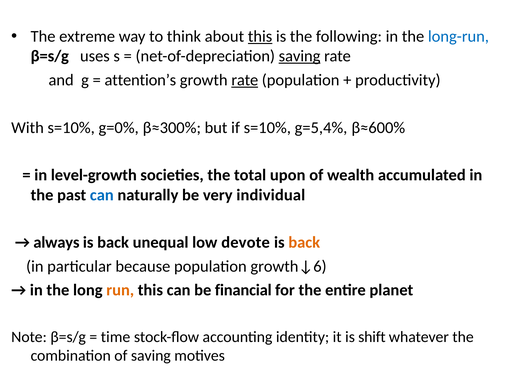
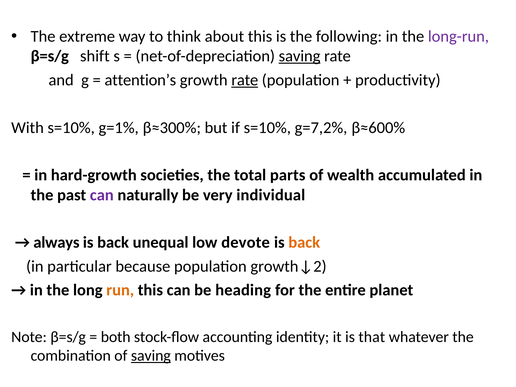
this underline: present -> none (260, 36)
long-run colour: blue -> purple (458, 36)
uses: uses -> shift (95, 56)
g=0%: g=0% -> g=1% (119, 128)
g=5,4%: g=5,4% -> g=7,2% (321, 128)
level-growth: level-growth -> hard-growth (94, 175)
upon: upon -> parts (288, 175)
can colour: blue -> purple (102, 195)
growth↓6: growth↓6 -> growth↓2 (289, 266)
financial: financial -> heading (243, 290)
time: time -> both (116, 337)
shift: shift -> that (372, 337)
saving underline: none -> present (151, 356)
